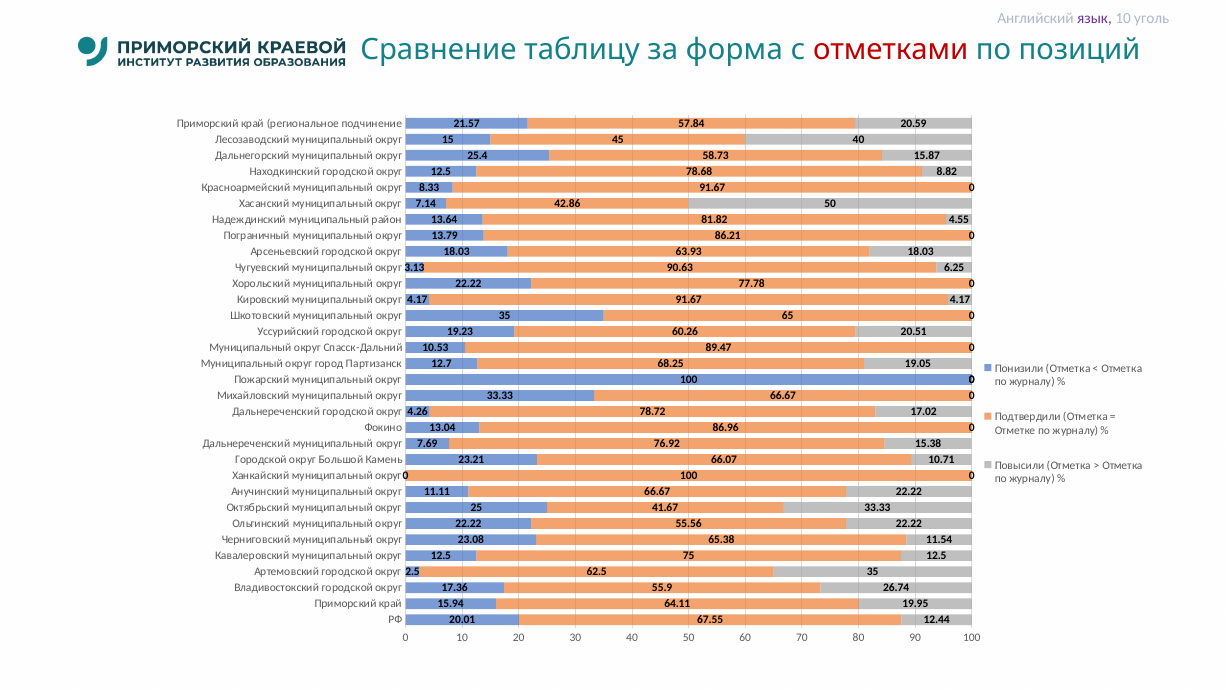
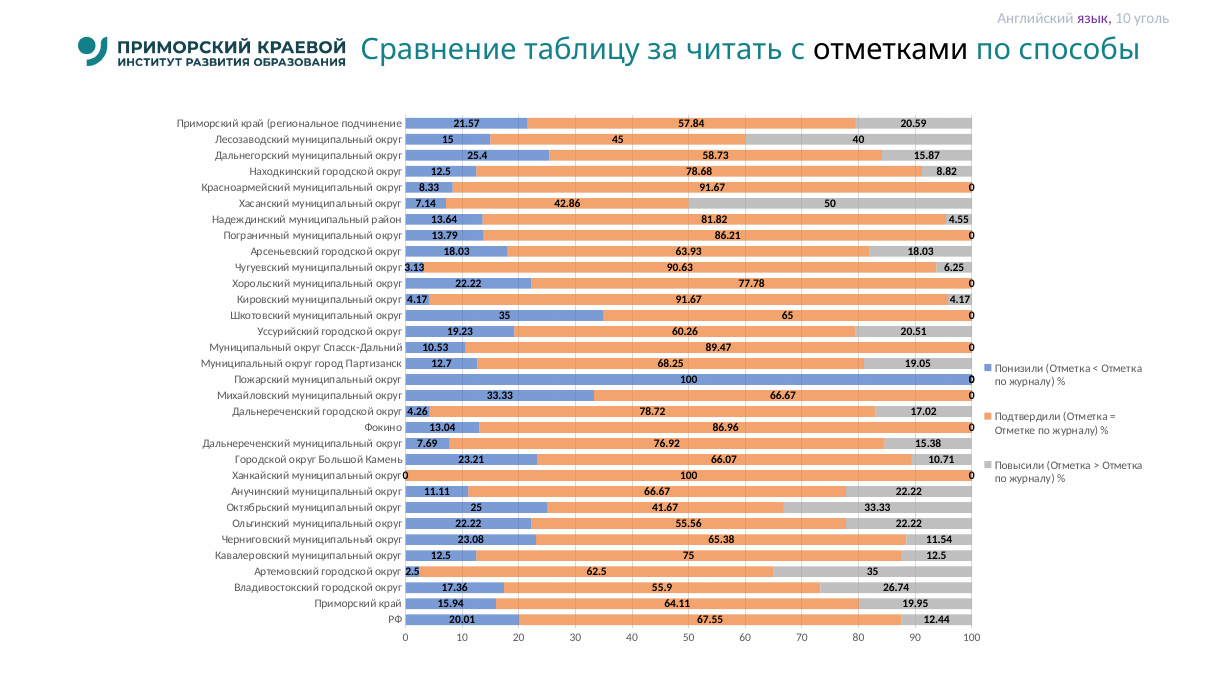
форма: форма -> читать (734, 49)
отметками colour: red -> black (891, 49)
позиций: позиций -> способы (1080, 49)
